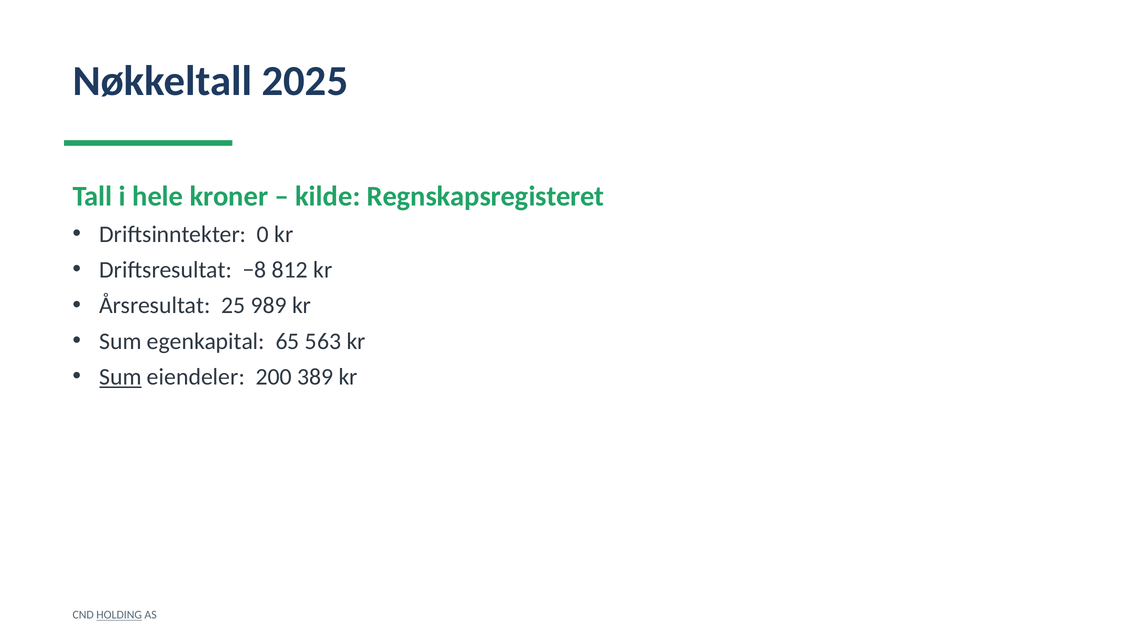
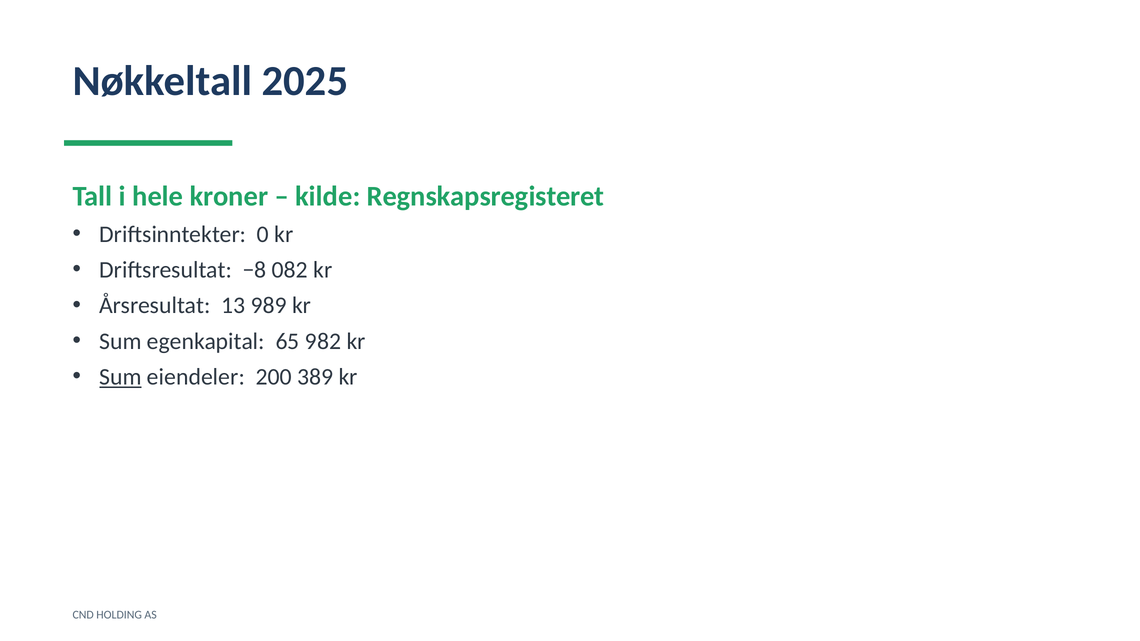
812: 812 -> 082 (290, 270)
25: 25 -> 13 (233, 306)
563: 563 -> 982 (323, 341)
HOLDING underline: present -> none (119, 615)
